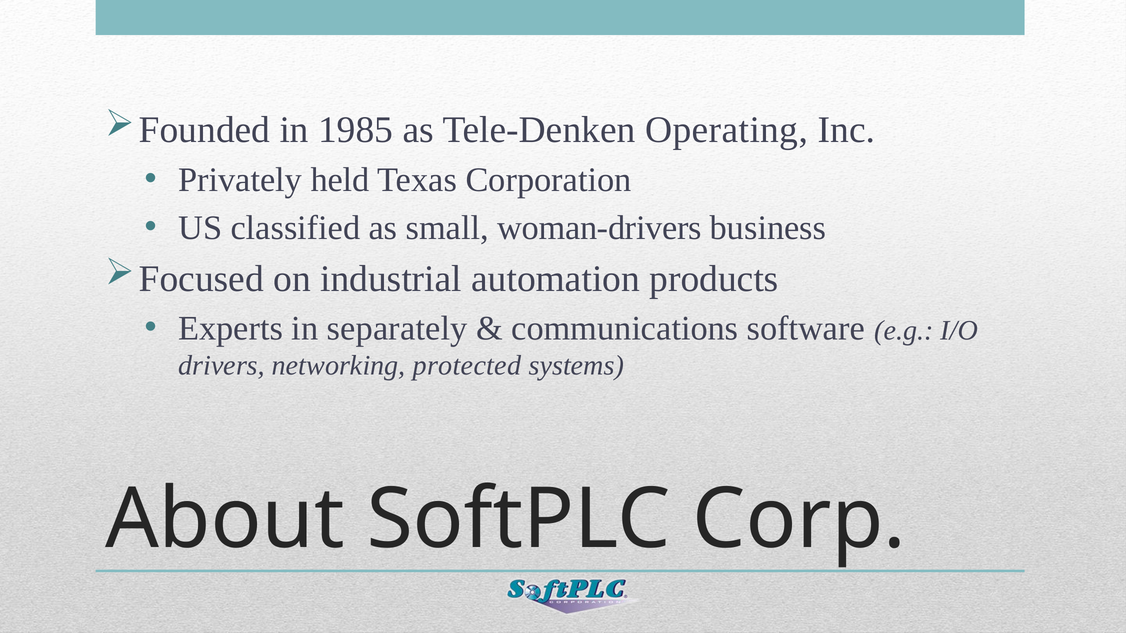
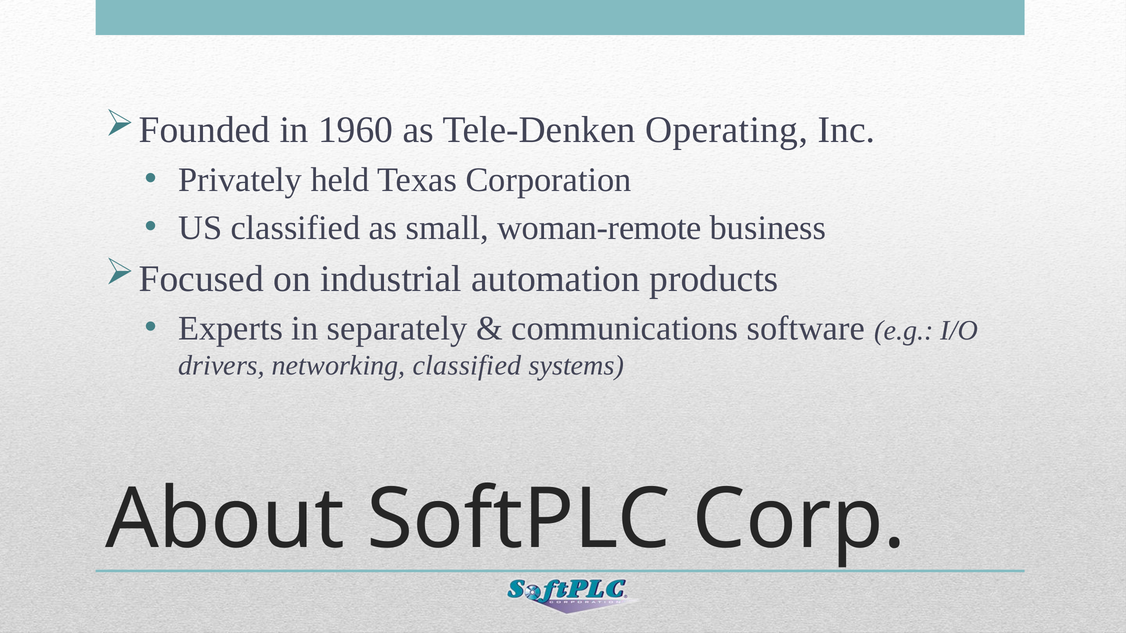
1985: 1985 -> 1960 (356, 130)
woman-drivers: woman-drivers -> woman-remote (599, 228)
networking protected: protected -> classified (467, 366)
